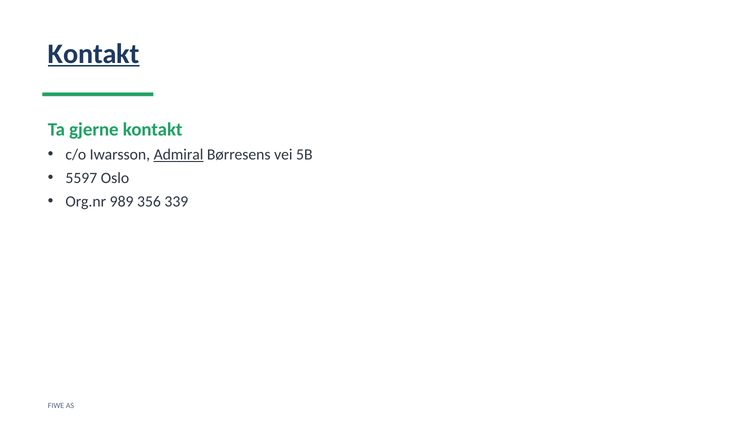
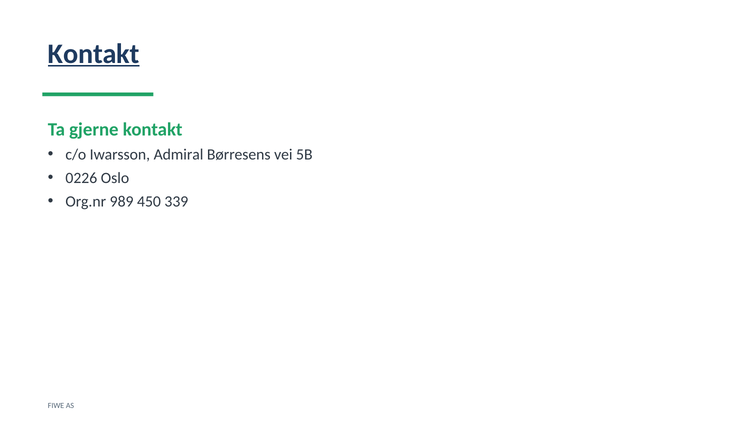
Admiral underline: present -> none (179, 155)
5597: 5597 -> 0226 (81, 178)
356: 356 -> 450 (149, 202)
